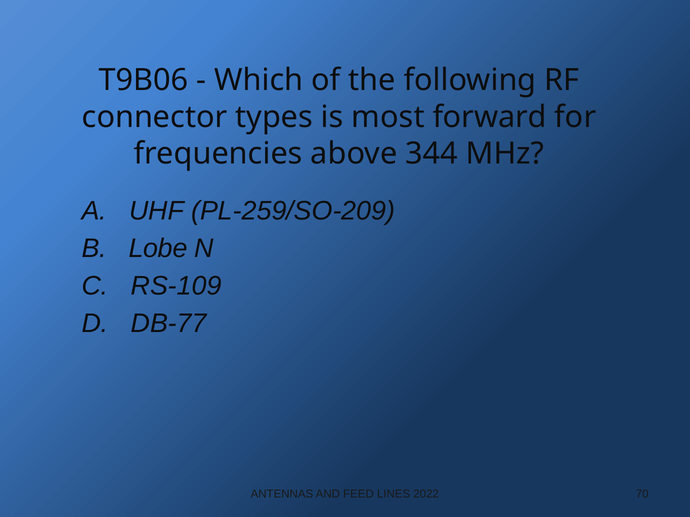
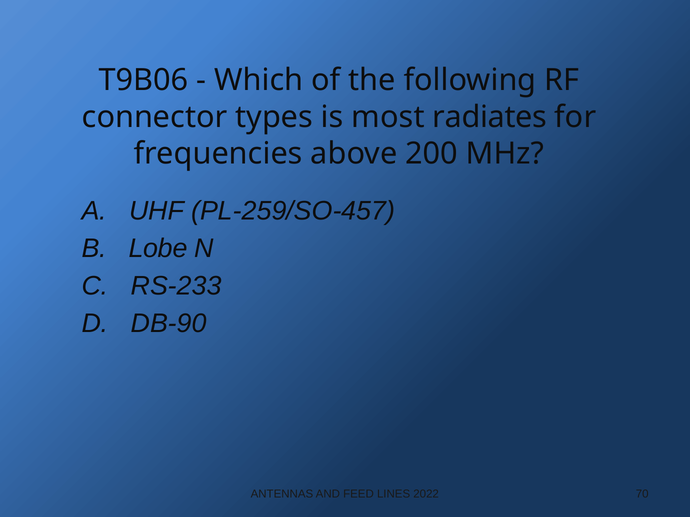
forward: forward -> radiates (490, 117)
344: 344 -> 200 (432, 154)
PL-259/SO-209: PL-259/SO-209 -> PL-259/SO-457 (293, 211)
RS-109: RS-109 -> RS-233 (176, 286)
DB-77: DB-77 -> DB-90 (169, 324)
